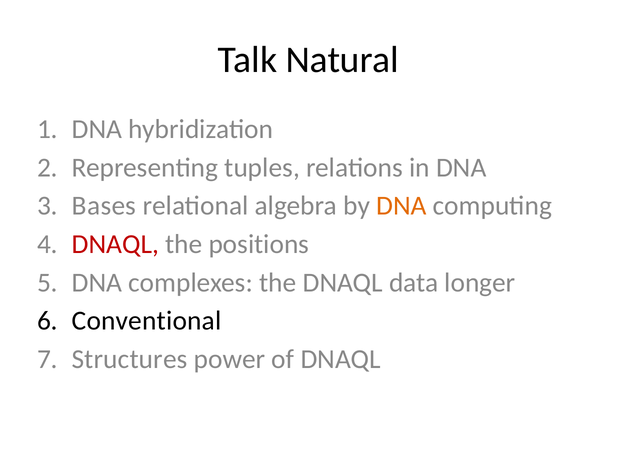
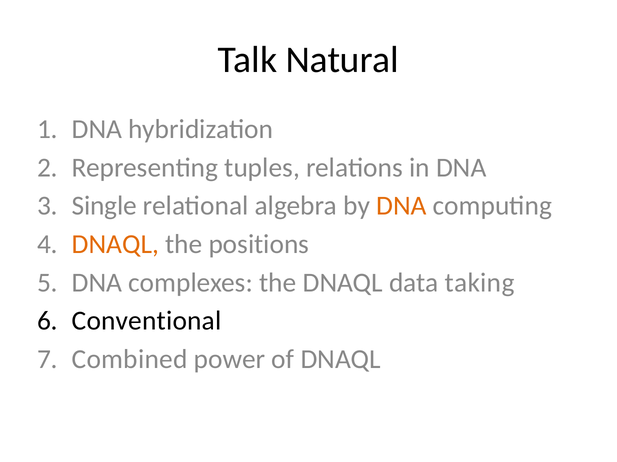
Bases: Bases -> Single (104, 206)
DNAQL colour: red -> orange (115, 245)
longer: longer -> taking (480, 283)
Structures: Structures -> Combined (130, 360)
